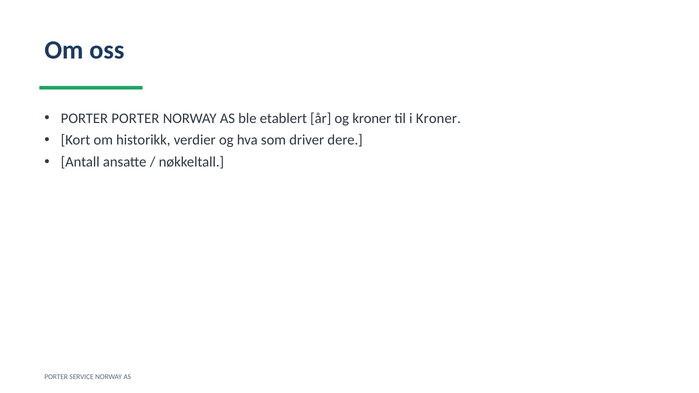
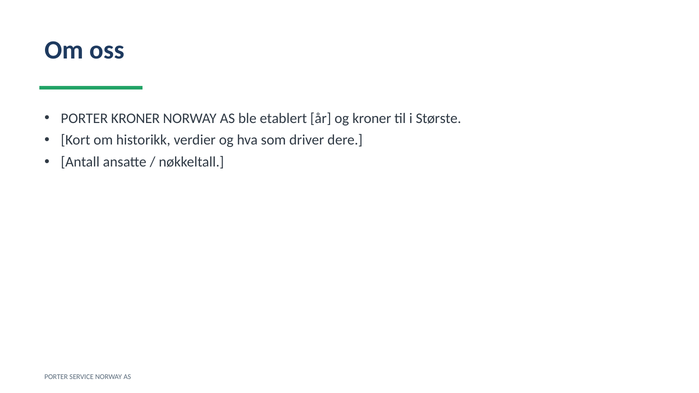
PORTER PORTER: PORTER -> KRONER (135, 118)
i Kroner: Kroner -> Største (438, 118)
